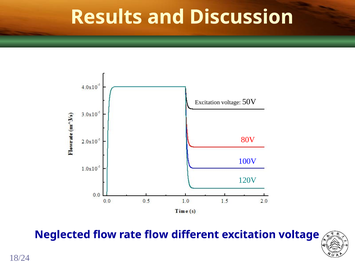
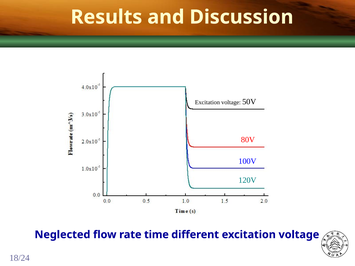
rate flow: flow -> time (156, 235)
